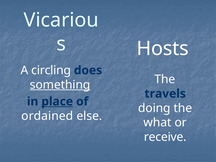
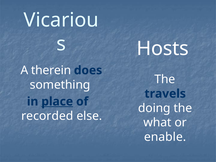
circling: circling -> therein (51, 70)
something underline: present -> none (60, 85)
ordained: ordained -> recorded (47, 116)
receive: receive -> enable (165, 137)
